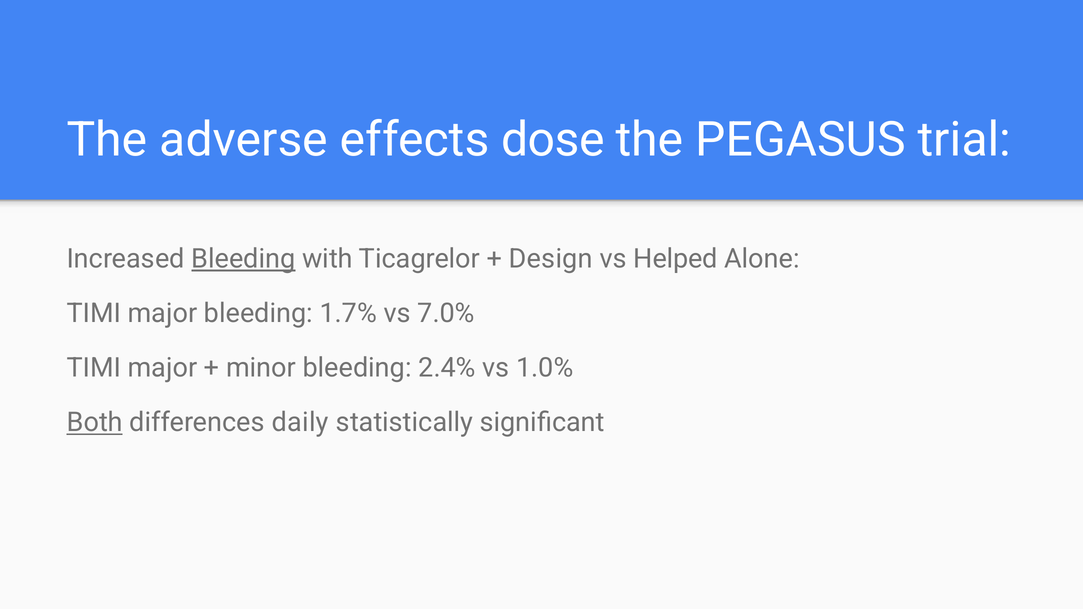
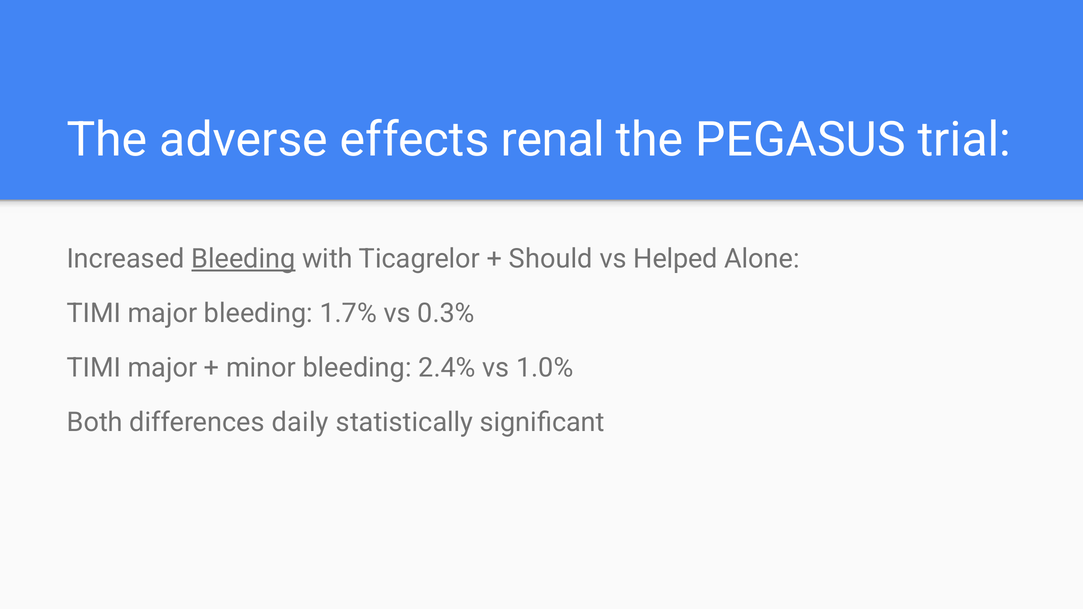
dose: dose -> renal (553, 140)
Design: Design -> Should (551, 259)
7.0%: 7.0% -> 0.3% (446, 314)
Both underline: present -> none (95, 423)
